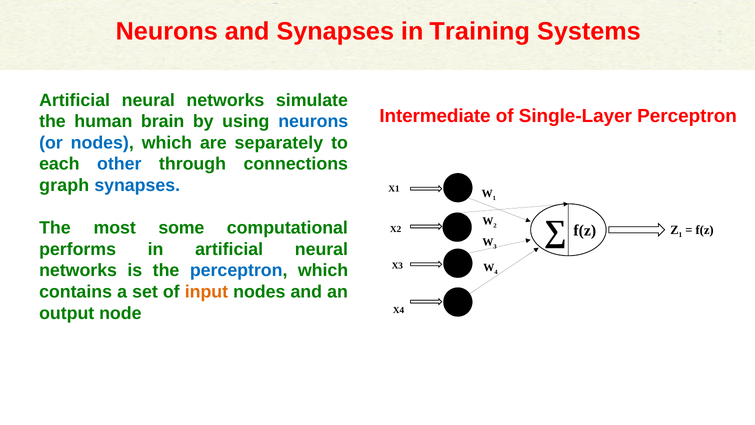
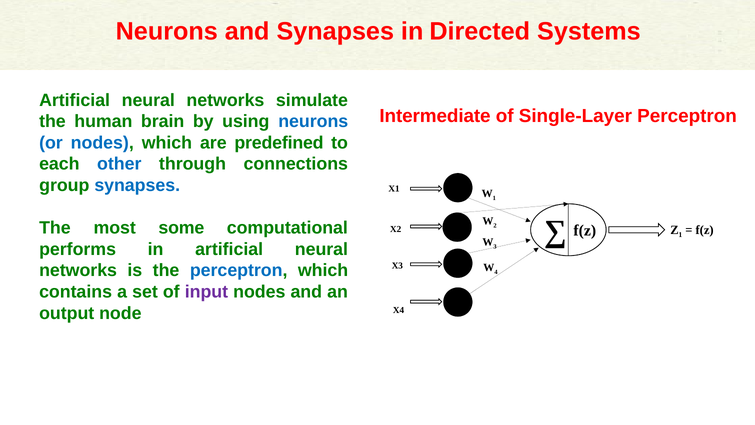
Training: Training -> Directed (480, 31)
separately: separately -> predefined (279, 143)
graph: graph -> group (64, 185)
input colour: orange -> purple (206, 292)
